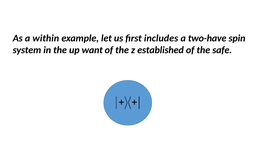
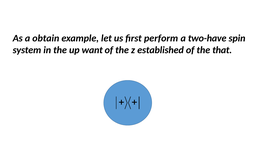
within: within -> obtain (46, 38)
includes: includes -> perform (161, 38)
safe: safe -> that (222, 50)
